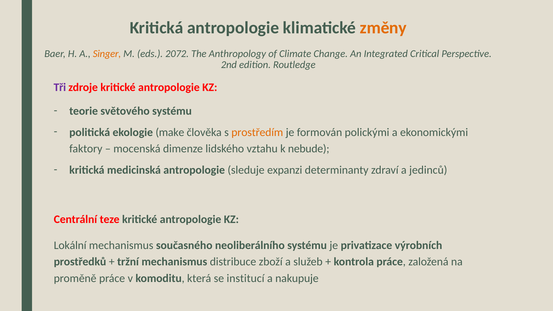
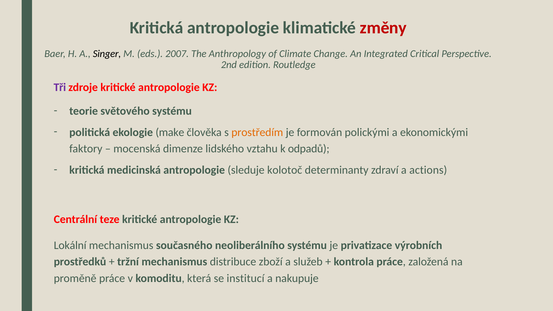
změny colour: orange -> red (383, 28)
Singer colour: orange -> black (107, 54)
2072: 2072 -> 2007 (177, 54)
nebude: nebude -> odpadů (309, 149)
expanzi: expanzi -> kolotoč (285, 170)
jedinců: jedinců -> actions (428, 170)
